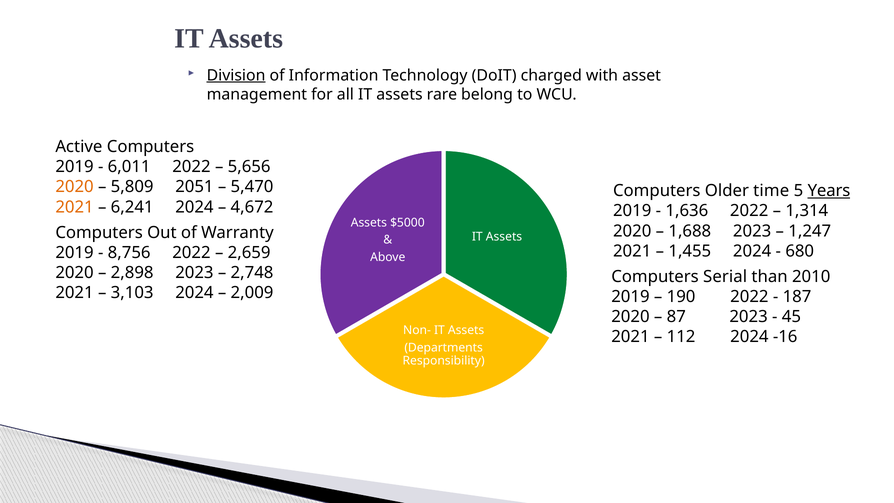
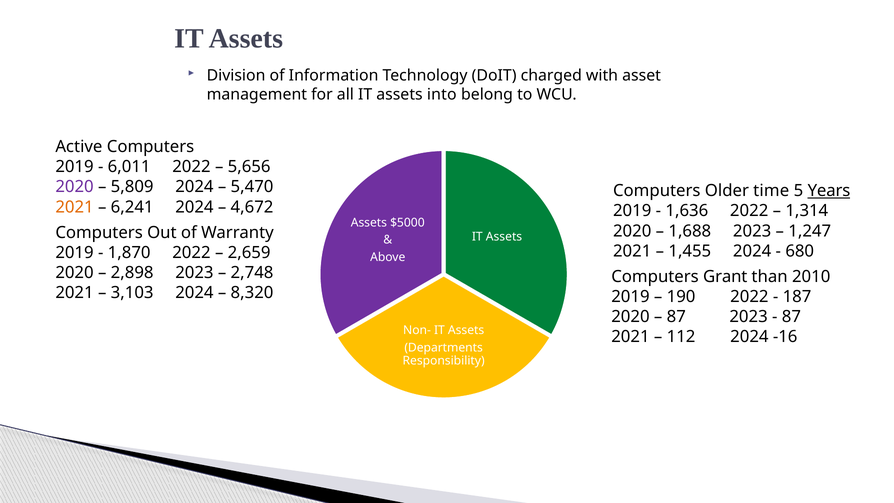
Division underline: present -> none (236, 75)
rare: rare -> into (442, 94)
2020 colour: orange -> purple (75, 187)
5,809 2051: 2051 -> 2024 (194, 187)
8,756: 8,756 -> 1,870 (129, 253)
Serial: Serial -> Grant (725, 276)
2,009: 2,009 -> 8,320 (252, 293)
45: 45 -> 87 (791, 317)
